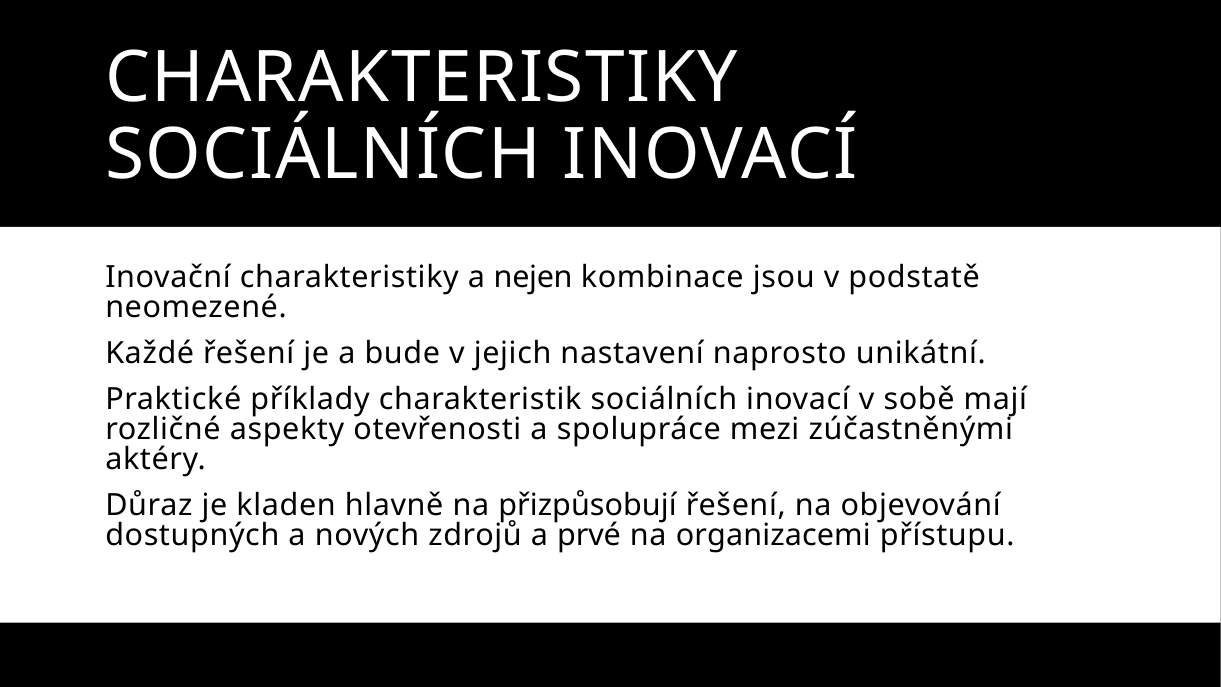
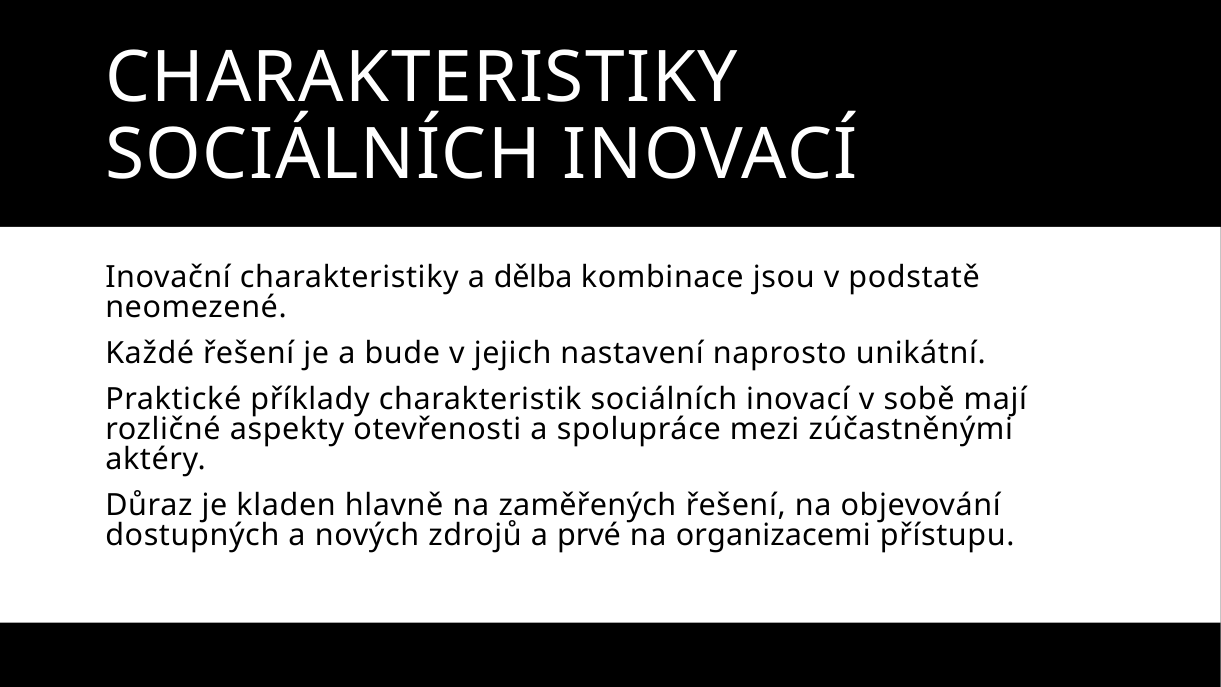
nejen: nejen -> dělba (533, 278)
přizpůsobují: přizpůsobují -> zaměřených (587, 506)
